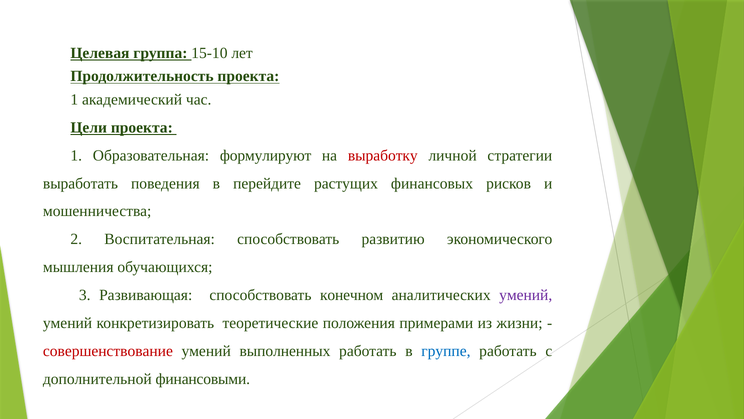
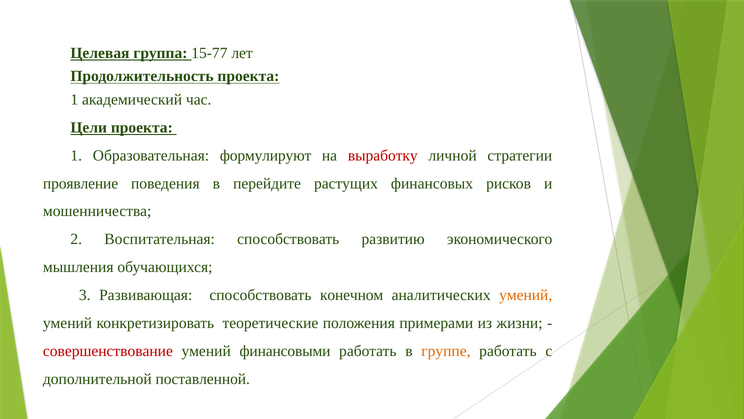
15-10: 15-10 -> 15-77 (209, 53)
выработать: выработать -> проявление (81, 183)
умений colour: purple -> orange (526, 295)
выполненных: выполненных -> финансовыми (285, 351)
группе colour: blue -> orange (446, 351)
финансовыми: финансовыми -> поставленной (203, 379)
